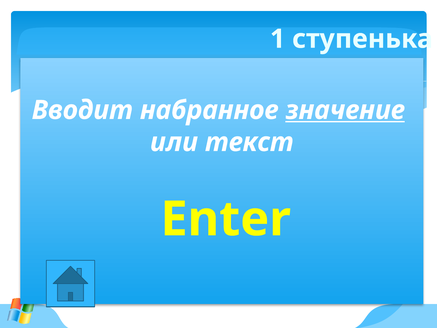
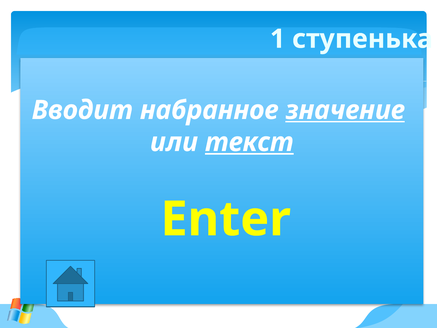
текст underline: none -> present (249, 142)
